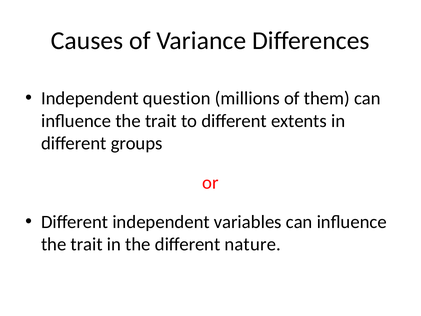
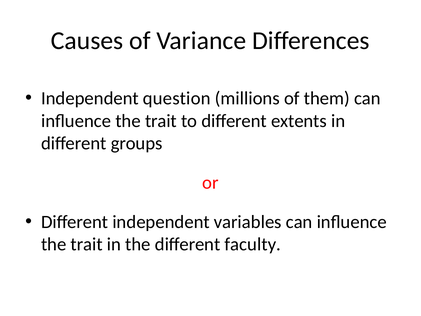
nature: nature -> faculty (253, 244)
